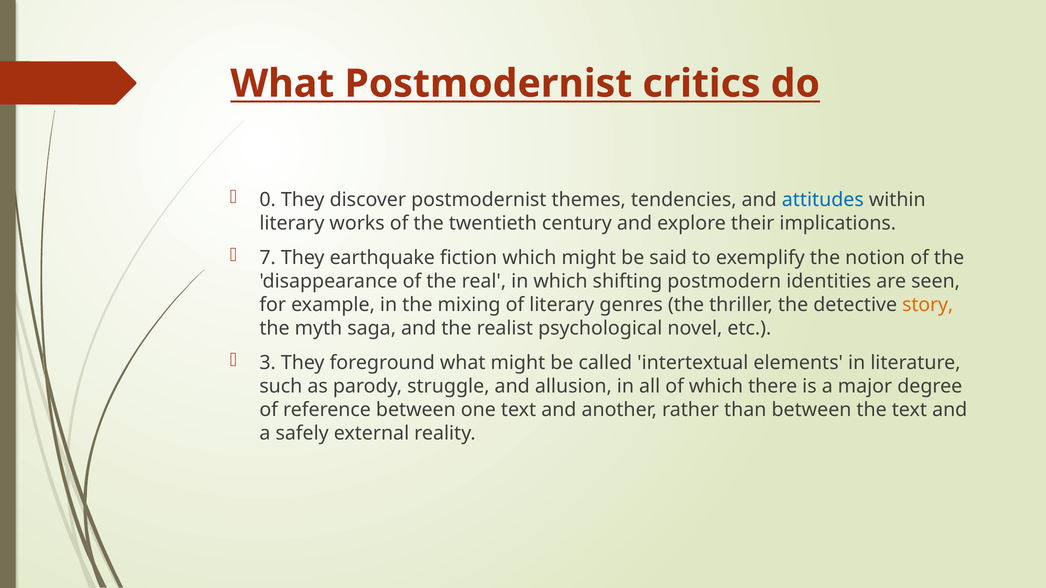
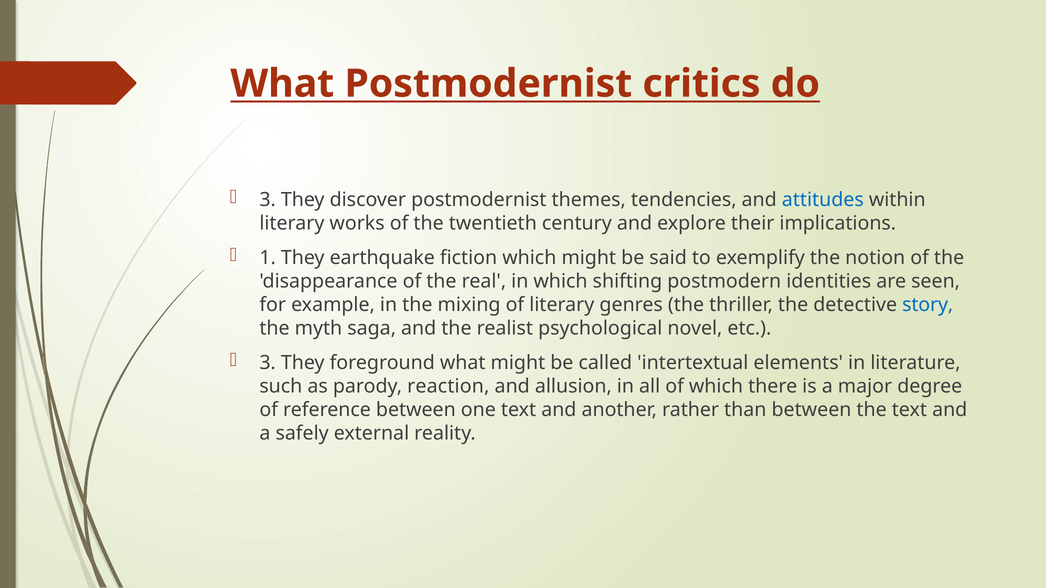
0: 0 -> 3 (268, 200)
7: 7 -> 1 (268, 258)
story colour: orange -> blue (928, 305)
struggle: struggle -> reaction (448, 387)
